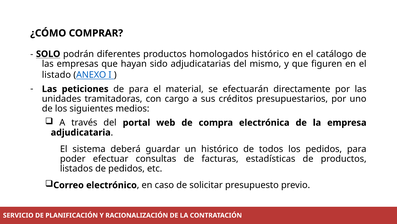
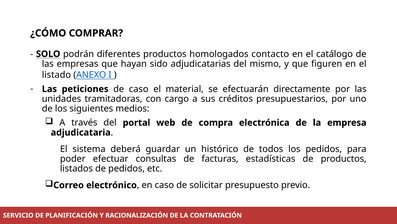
homologados histórico: histórico -> contacto (270, 54)
de para: para -> caso (139, 89)
